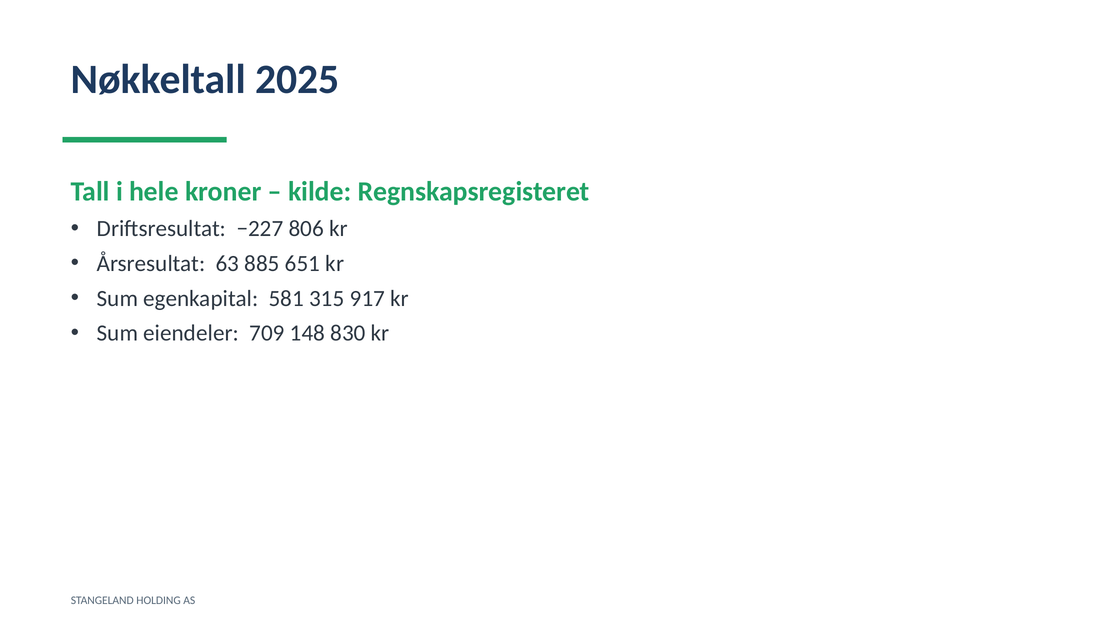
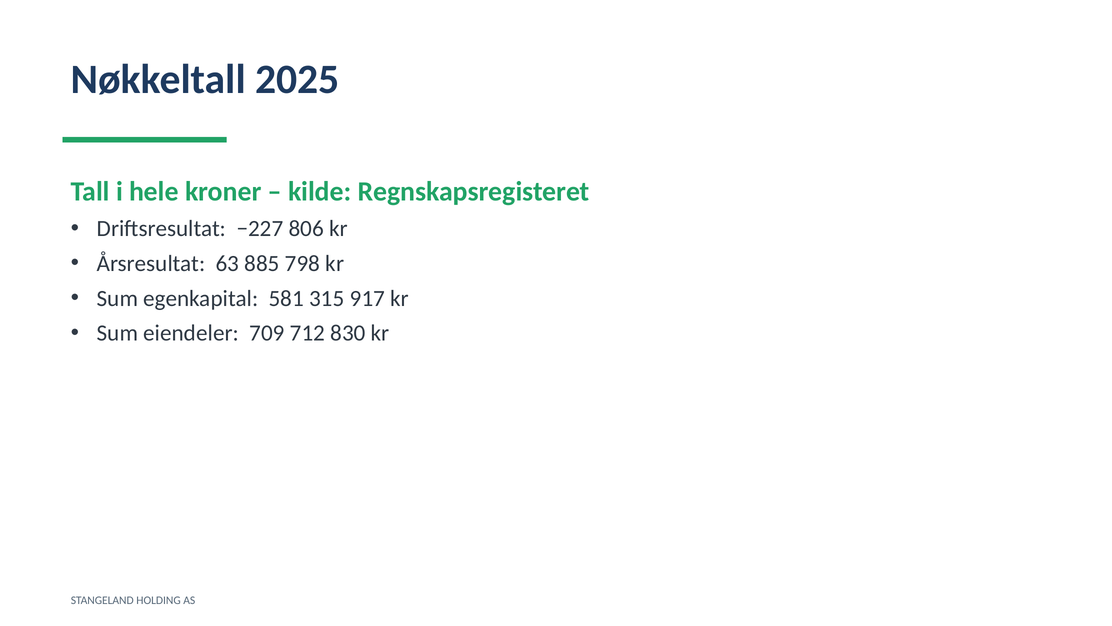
651: 651 -> 798 (303, 263)
148: 148 -> 712 (307, 333)
